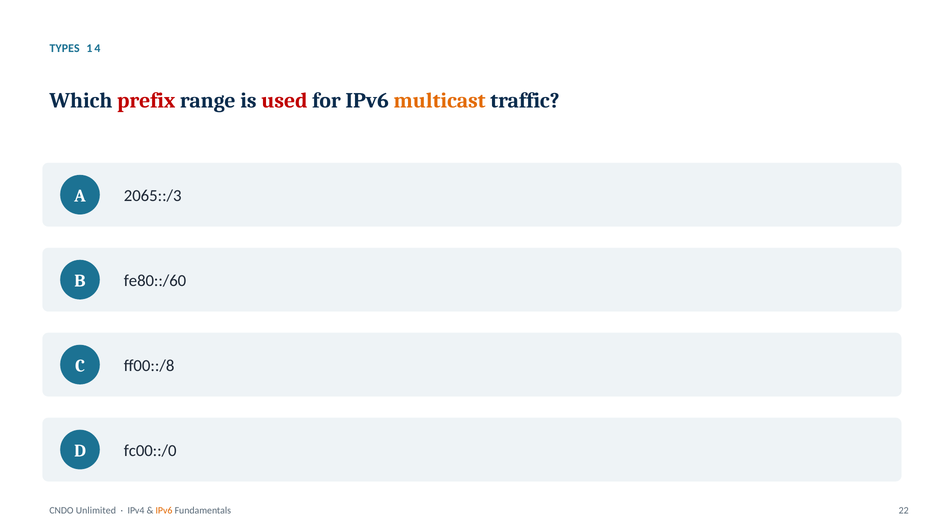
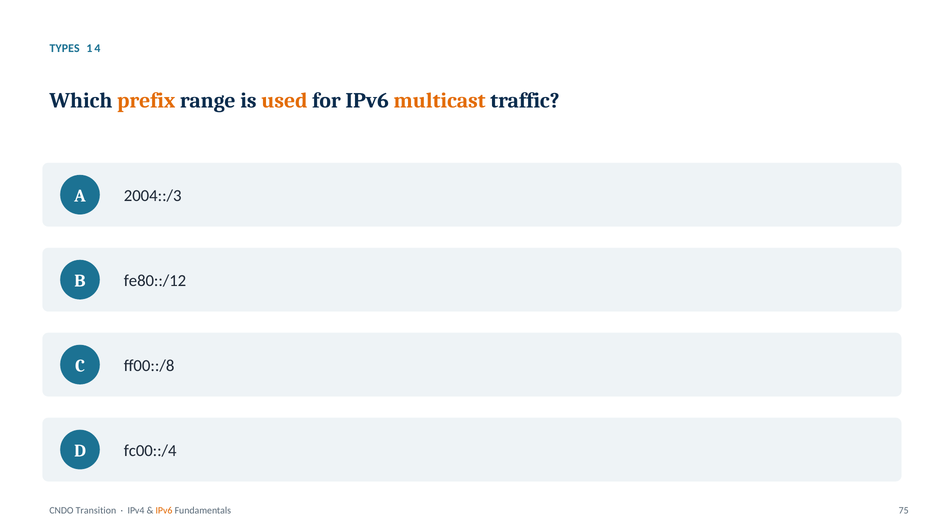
prefix colour: red -> orange (146, 101)
used colour: red -> orange (284, 101)
2065::/3: 2065::/3 -> 2004::/3 (153, 196)
fe80::/60: fe80::/60 -> fe80::/12 (155, 281)
fc00::/0: fc00::/0 -> fc00::/4 (150, 451)
Unlimited: Unlimited -> Transition (96, 511)
22: 22 -> 75 (904, 511)
